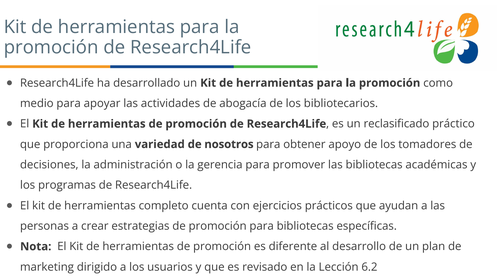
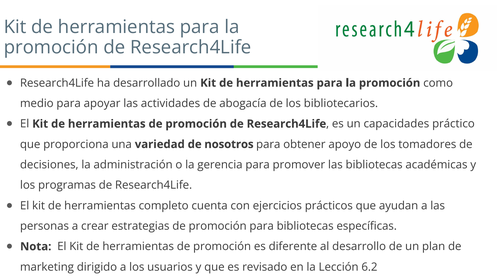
reclasificado: reclasificado -> capacidades (396, 124)
